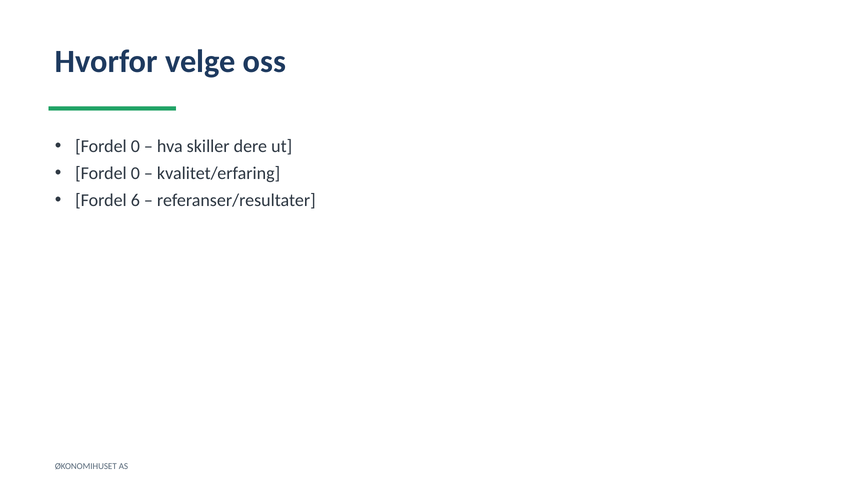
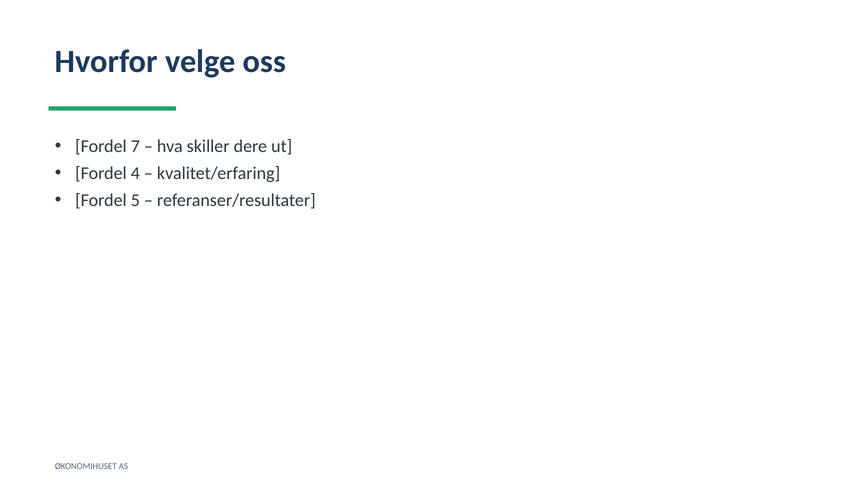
0: 0 -> 7 (135, 146)
0: 0 -> 4 (135, 173)
6: 6 -> 5 (135, 200)
